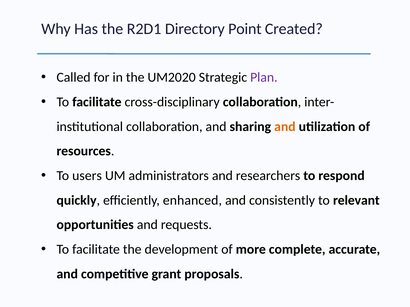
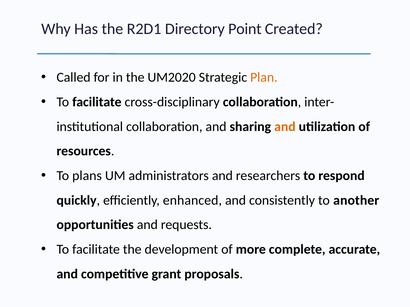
Plan colour: purple -> orange (264, 78)
users: users -> plans (87, 176)
relevant: relevant -> another (356, 201)
